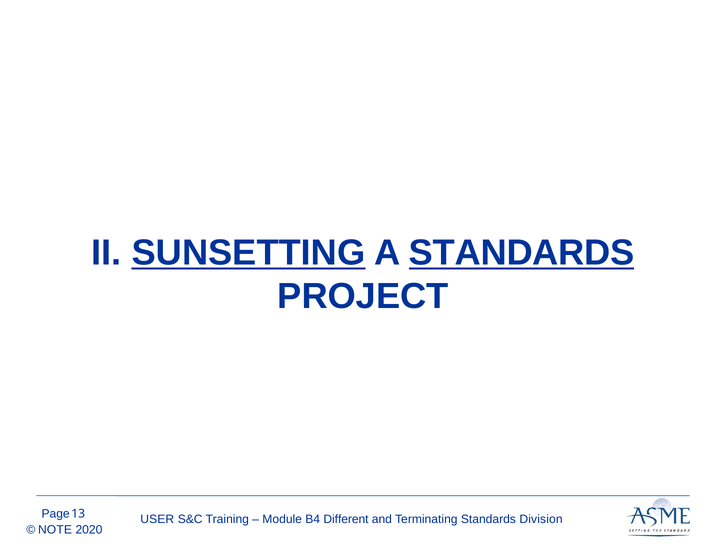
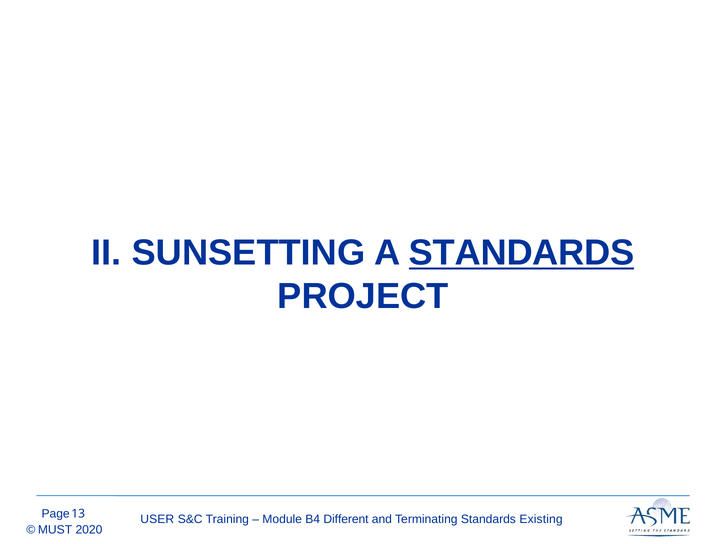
SUNSETTING underline: present -> none (249, 253)
Division: Division -> Existing (541, 520)
NOTE: NOTE -> MUST (55, 530)
